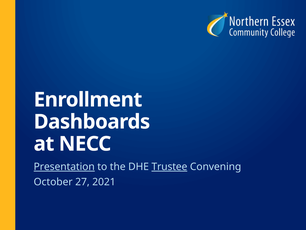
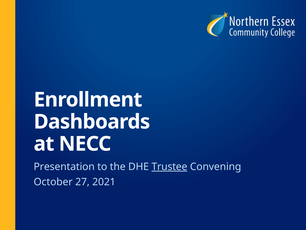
Presentation underline: present -> none (64, 166)
